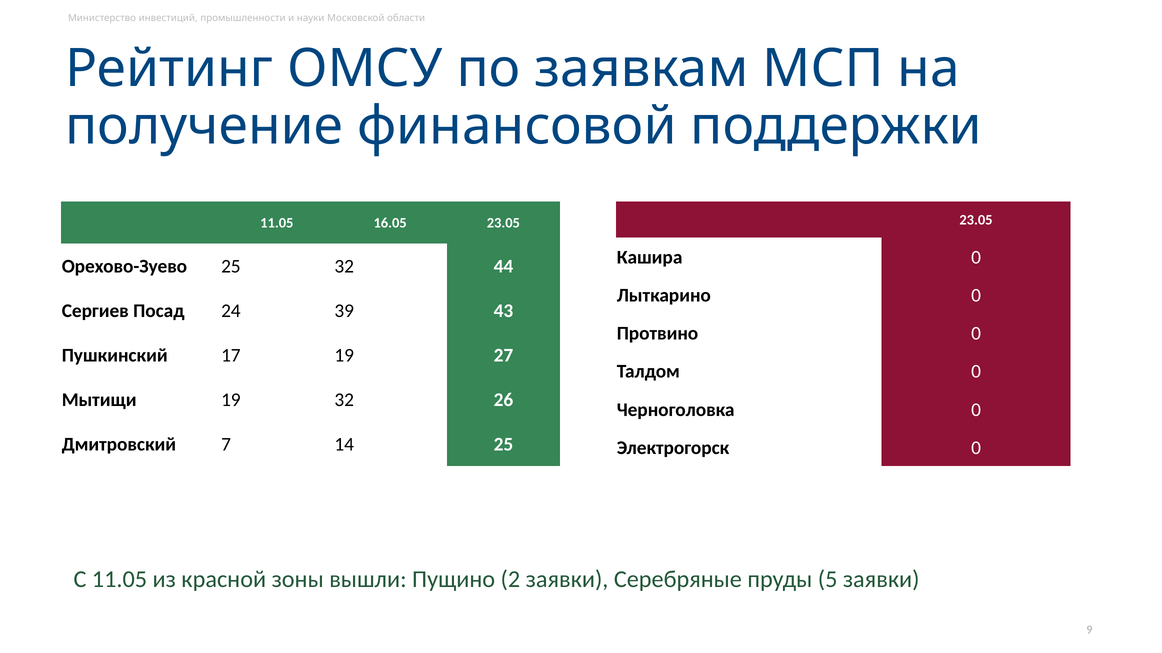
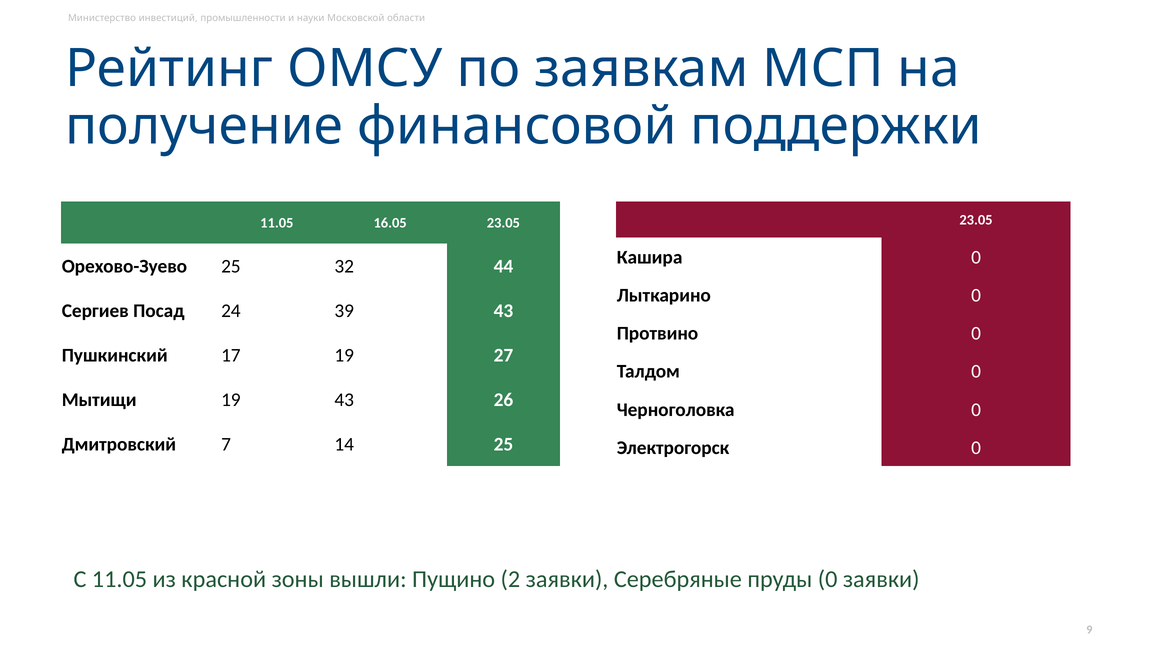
19 32: 32 -> 43 (344, 400)
пруды 5: 5 -> 0 (828, 580)
